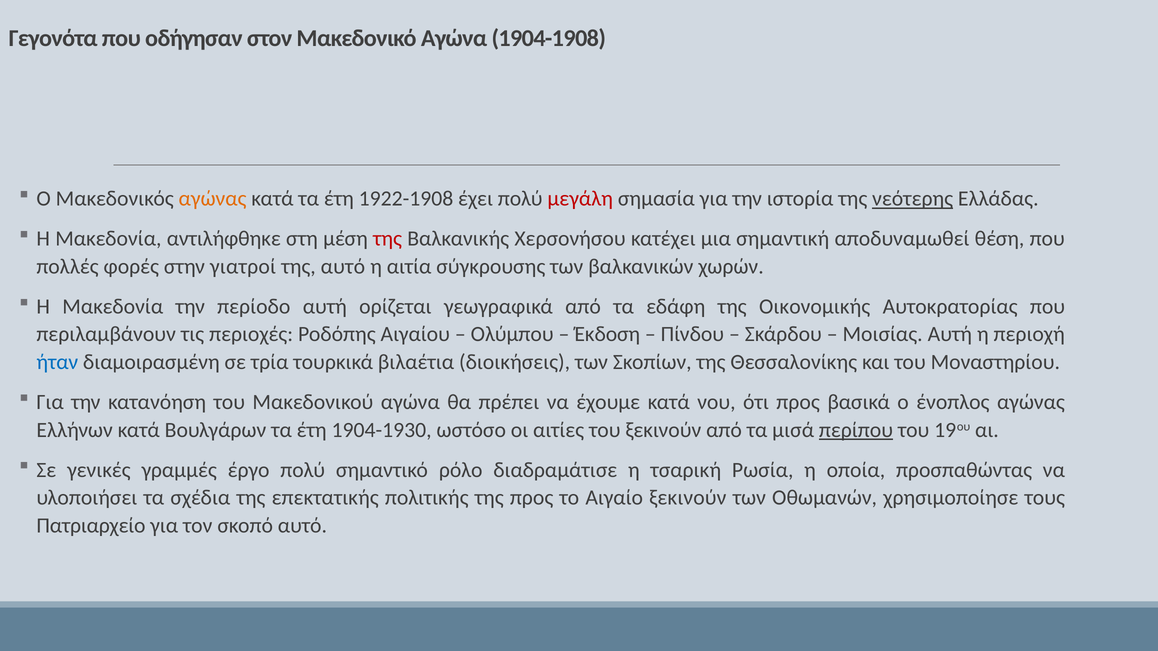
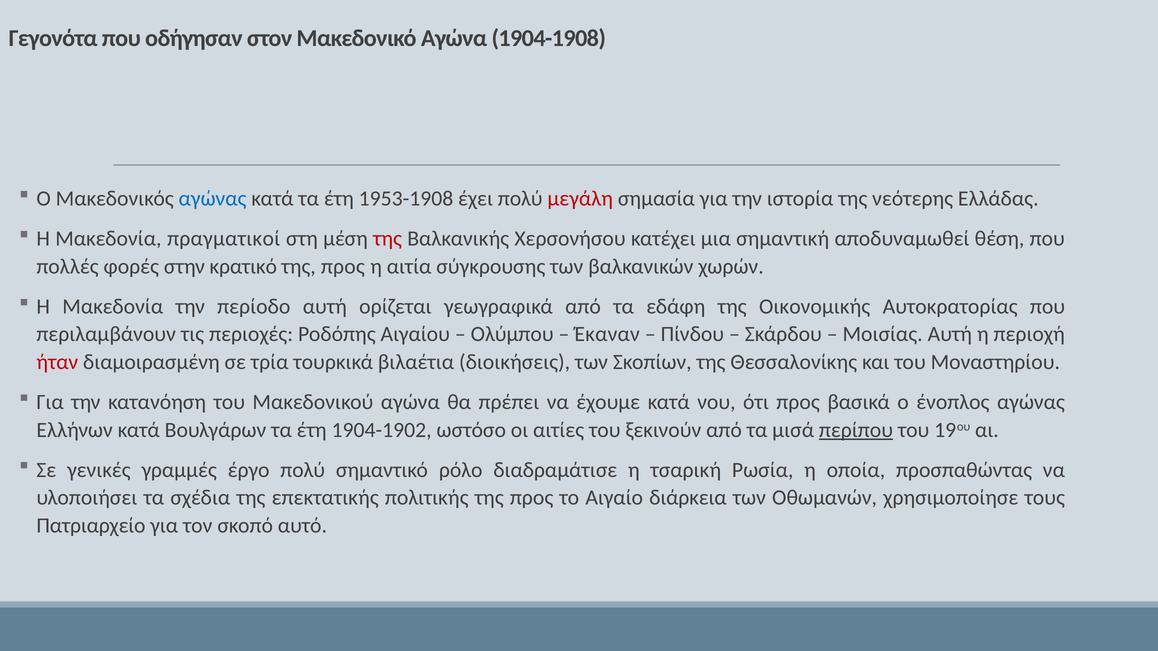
αγώνας colour: orange -> blue (213, 199)
1922-1908: 1922-1908 -> 1953-1908 (406, 199)
νεότερης underline: present -> none (913, 199)
αντιλήφθηκε: αντιλήφθηκε -> πραγματικοί (224, 239)
γιατροί: γιατροί -> κρατικό (243, 267)
αυτό: αυτό -> προς (343, 267)
Έκδοση: Έκδοση -> Έκαναν (607, 335)
ήταν colour: blue -> red (57, 362)
1904-1930: 1904-1930 -> 1904-1902 (382, 430)
Αιγαίο ξεκινούν: ξεκινούν -> διάρκεια (688, 498)
